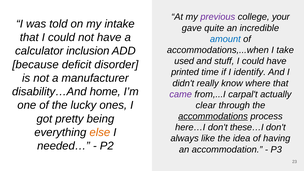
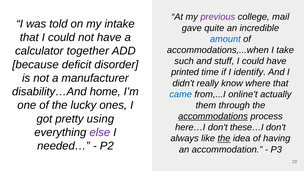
your: your -> mail (281, 17)
inclusion: inclusion -> together (88, 51)
used: used -> such (184, 61)
came colour: purple -> blue (181, 94)
carpal't: carpal't -> online't (243, 94)
clear: clear -> them (206, 105)
being: being -> using (100, 119)
else colour: orange -> purple (100, 132)
the underline: none -> present (224, 138)
